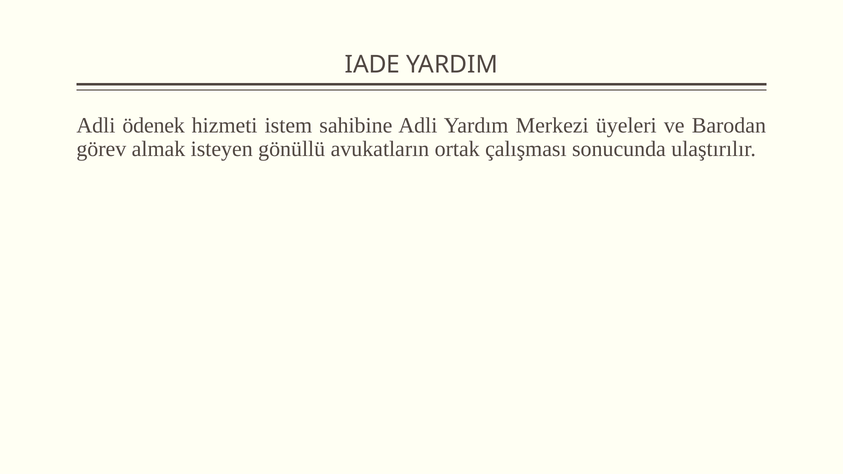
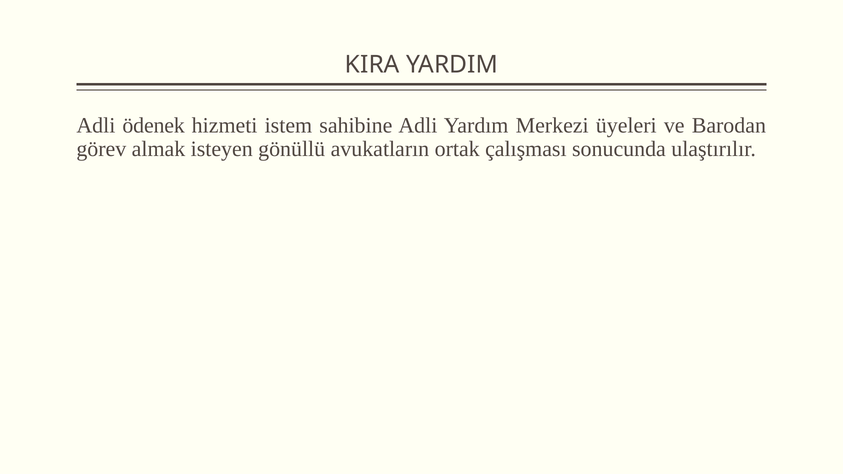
IADE: IADE -> KIRA (372, 65)
